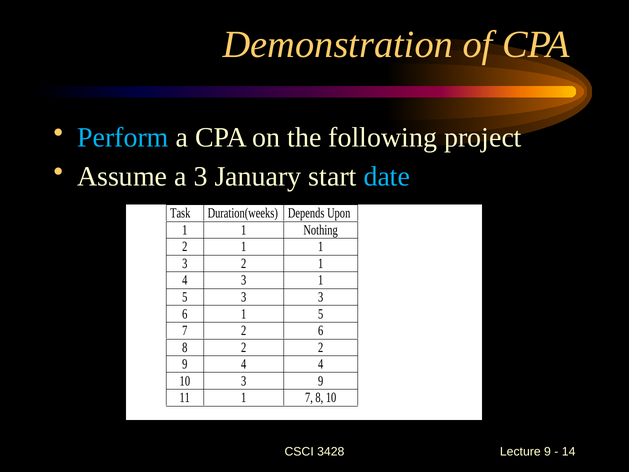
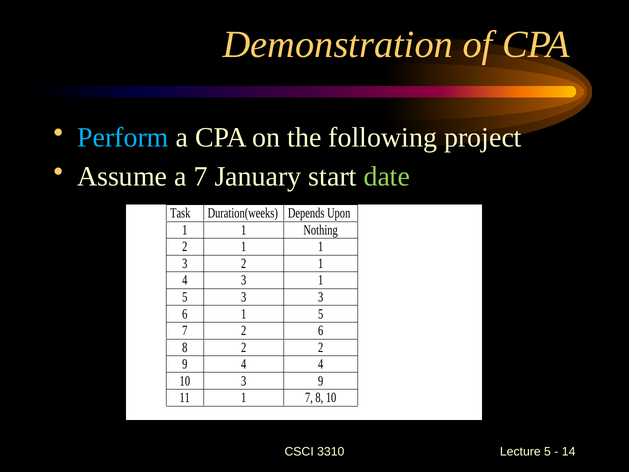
a 3: 3 -> 7 (201, 176)
date colour: light blue -> light green (387, 176)
3428: 3428 -> 3310 (331, 452)
Lecture 9: 9 -> 5 (547, 452)
